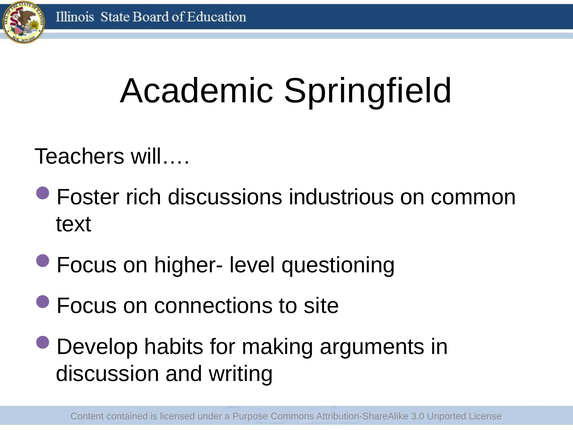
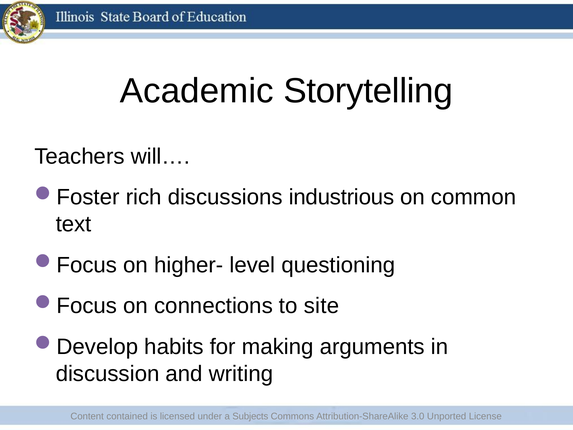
Springfield: Springfield -> Storytelling (368, 91)
Purpose: Purpose -> Subjects (250, 416)
